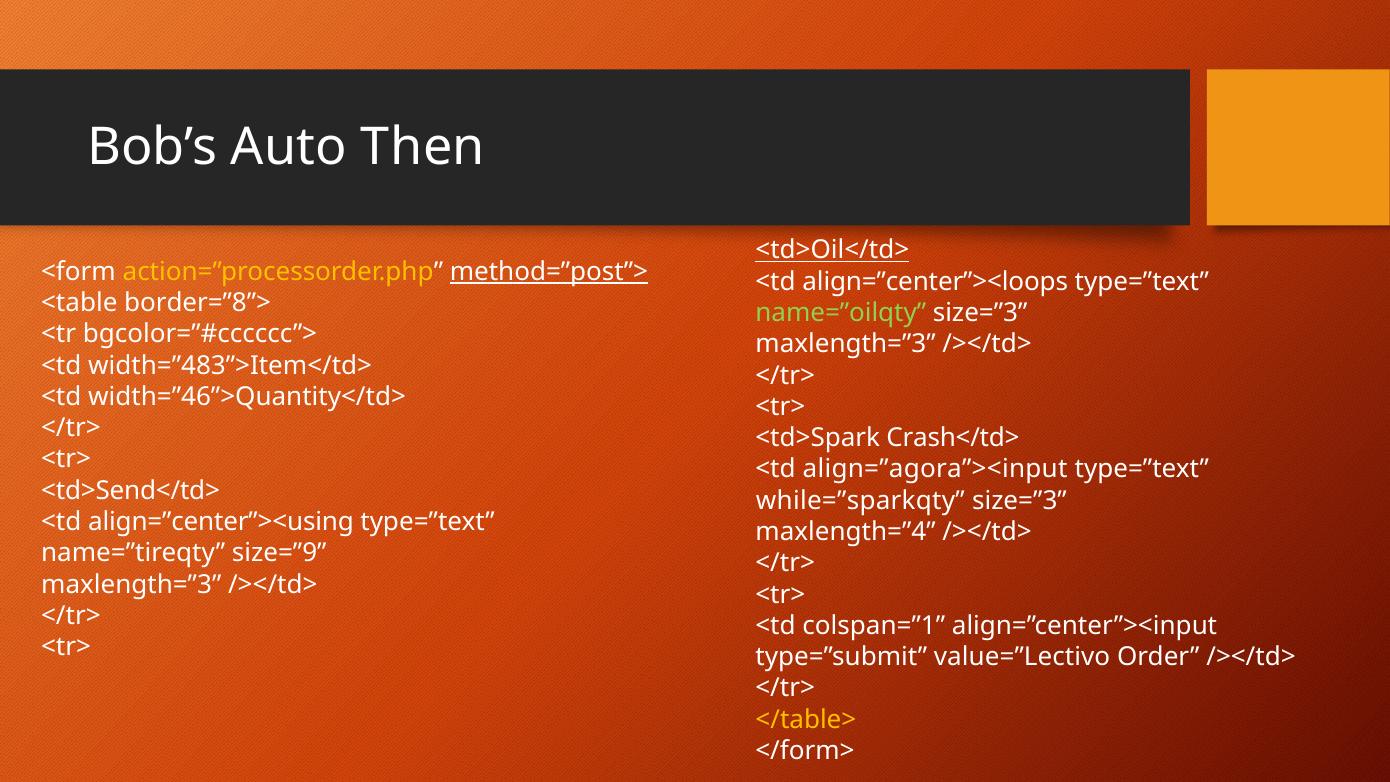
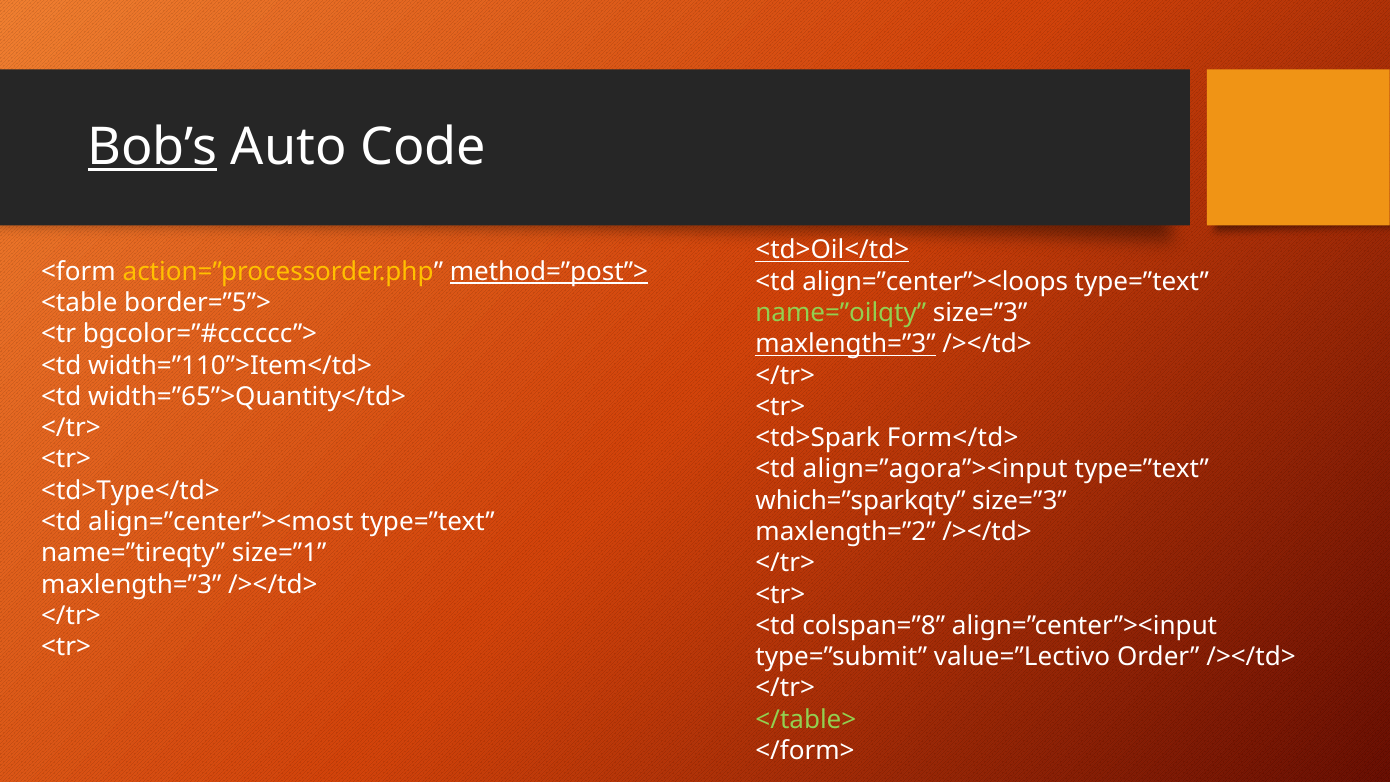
Bob’s underline: none -> present (153, 147)
Then: Then -> Code (423, 147)
border=”8”>: border=”8”> -> border=”5”> (198, 303)
maxlength=”3 underline: none -> present (846, 344)
width=”483”>Item</td>: width=”483”>Item</td> -> width=”110”>Item</td> (230, 365)
width=”46”>Quantity</td>: width=”46”>Quantity</td> -> width=”65”>Quantity</td> (247, 397)
Crash</td>: Crash</td> -> Form</td> (953, 438)
<td>Send</td>: <td>Send</td> -> <td>Type</td> (130, 491)
while=”sparkqty: while=”sparkqty -> which=”sparkqty (861, 501)
align=”center”><using: align=”center”><using -> align=”center”><most (221, 522)
maxlength=”4: maxlength=”4 -> maxlength=”2 (846, 532)
size=”9: size=”9 -> size=”1 (279, 553)
colspan=”1: colspan=”1 -> colspan=”8 (874, 626)
</table> colour: yellow -> light green (806, 719)
